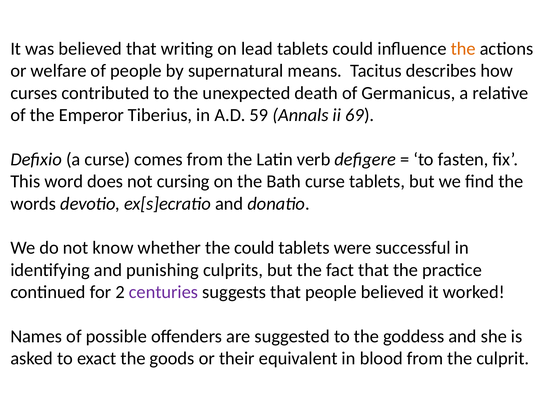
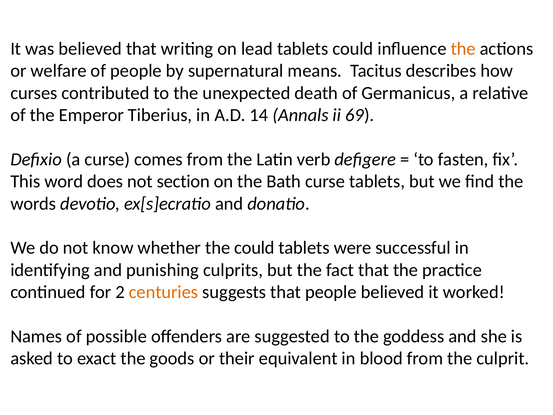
59: 59 -> 14 (259, 115)
cursing: cursing -> section (183, 181)
centuries colour: purple -> orange (164, 292)
